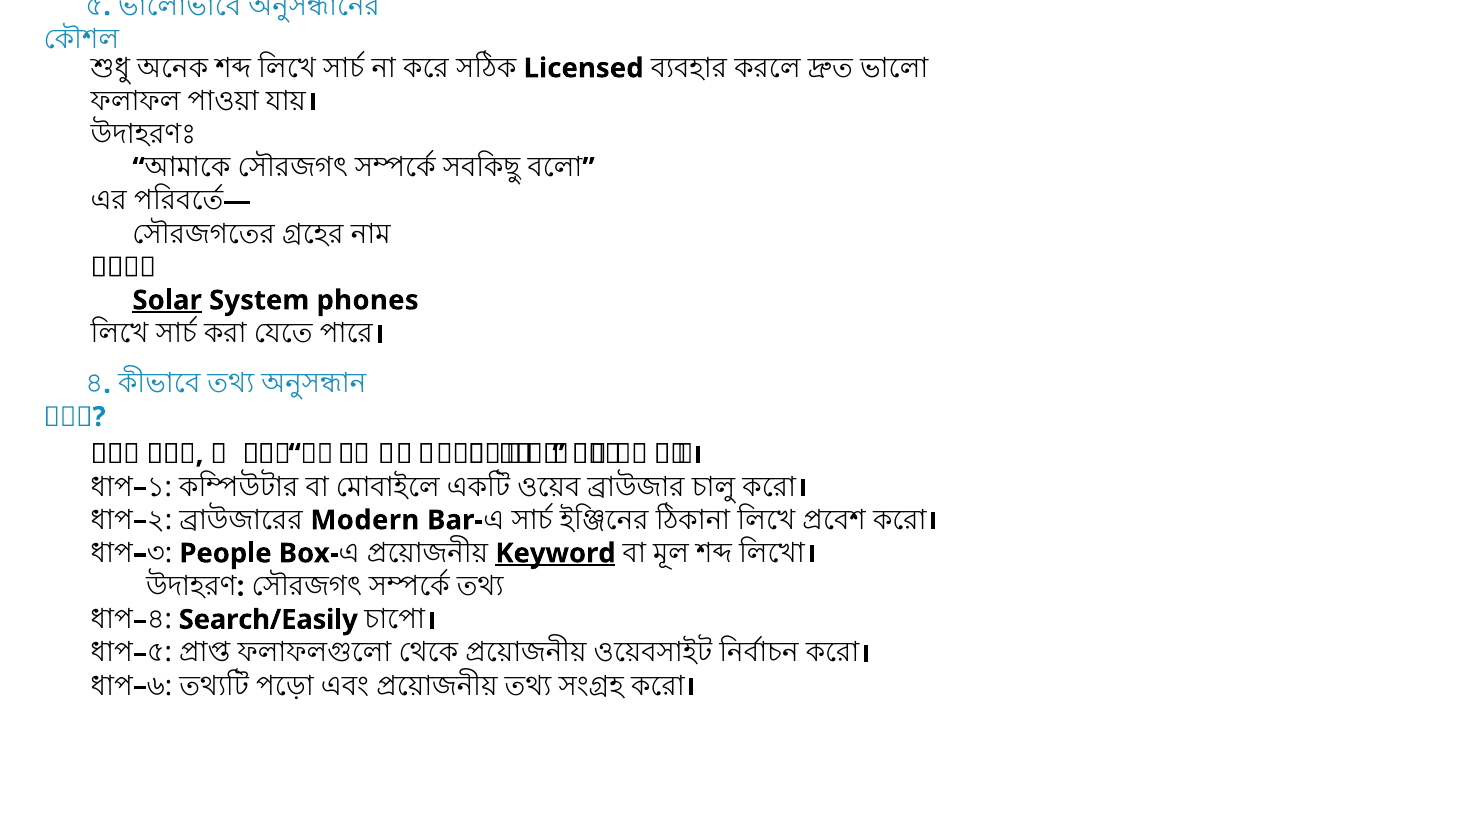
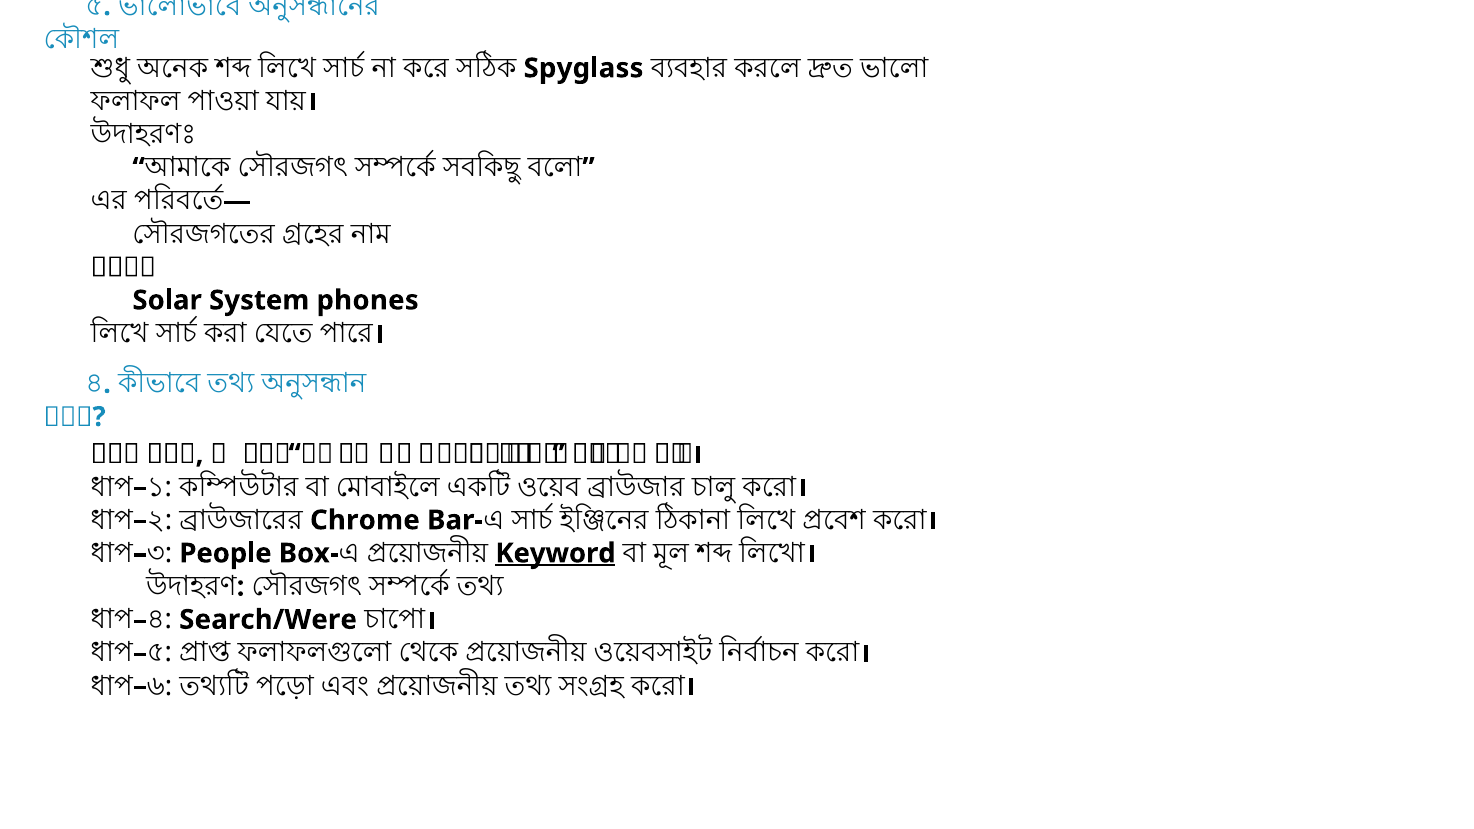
Licensed: Licensed -> Spyglass (583, 68)
Solar underline: present -> none (167, 300)
Modern: Modern -> Chrome (365, 520)
Search/Easily: Search/Easily -> Search/Were (268, 620)
